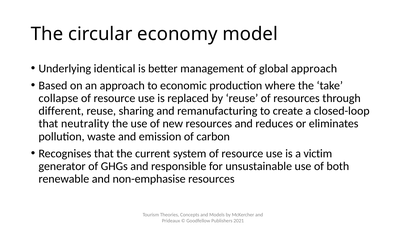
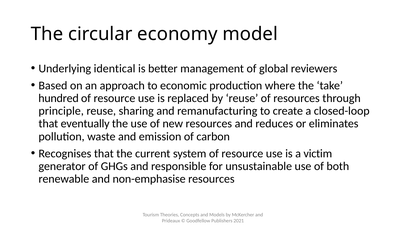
global approach: approach -> reviewers (314, 69)
collapse: collapse -> hundred (59, 98)
different: different -> principle (61, 111)
neutrality: neutrality -> eventually (85, 124)
